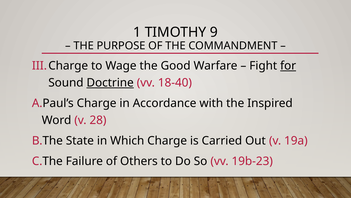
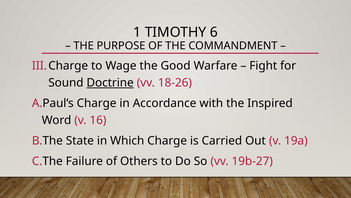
9: 9 -> 6 (214, 32)
for underline: present -> none (288, 66)
18-40: 18-40 -> 18-26 (175, 82)
28: 28 -> 16 (98, 120)
19b-23: 19b-23 -> 19b-27 (252, 161)
